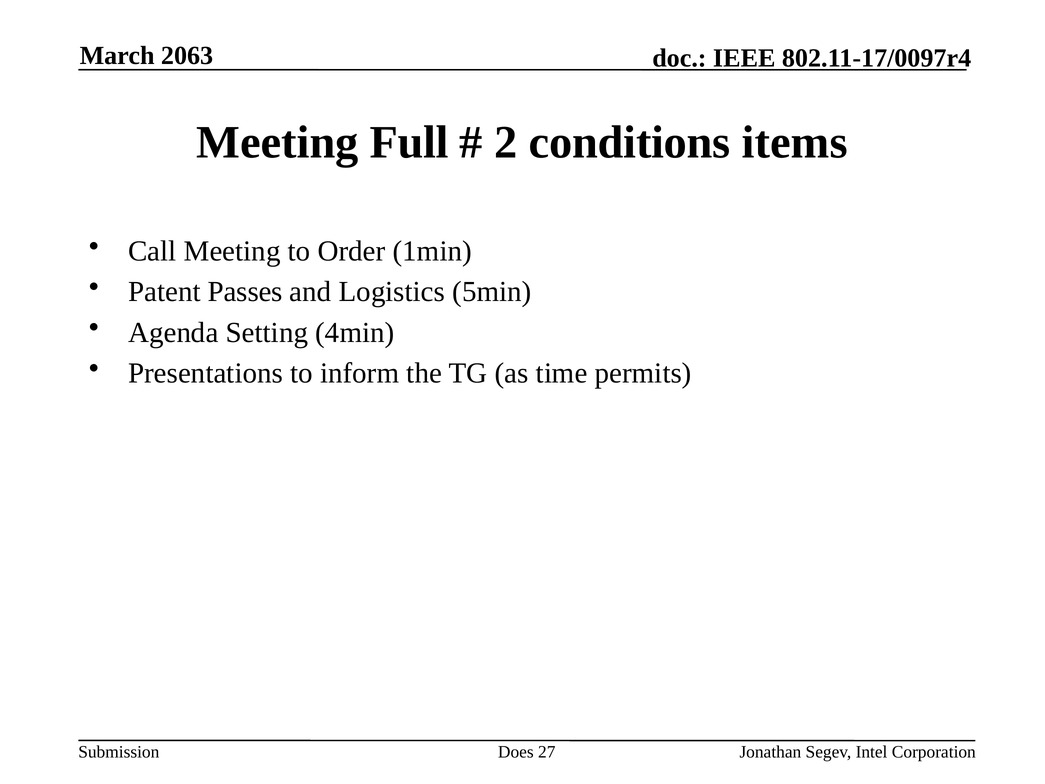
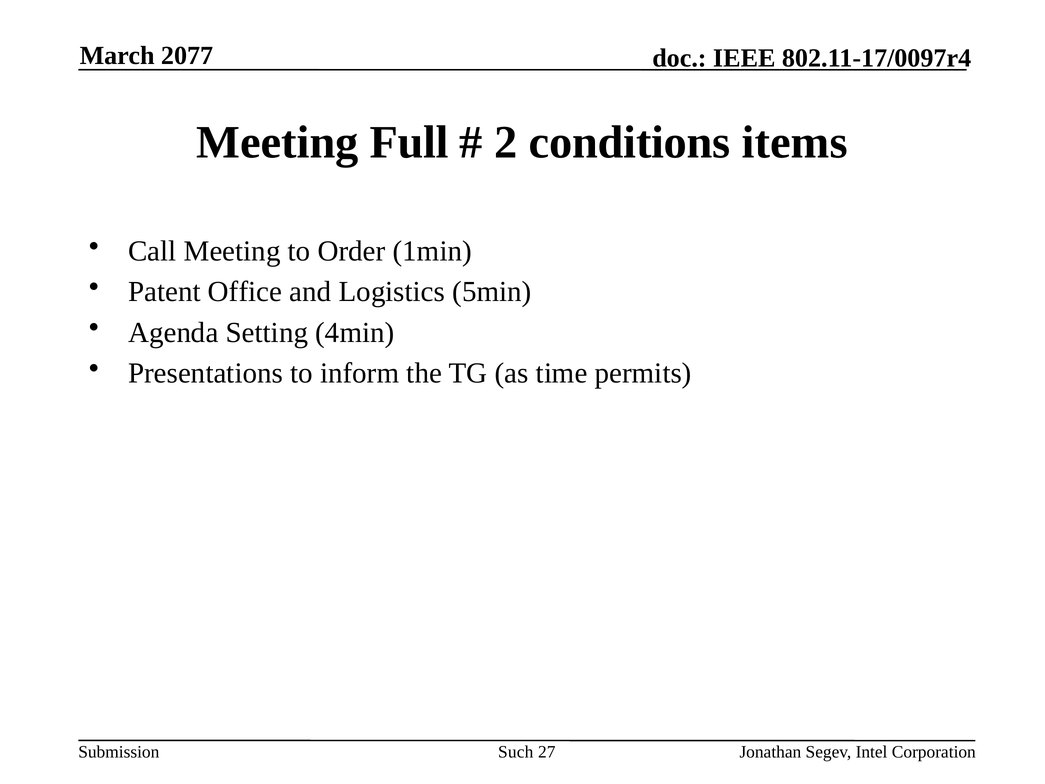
2063: 2063 -> 2077 (187, 55)
Passes: Passes -> Office (245, 292)
Does: Does -> Such (516, 752)
